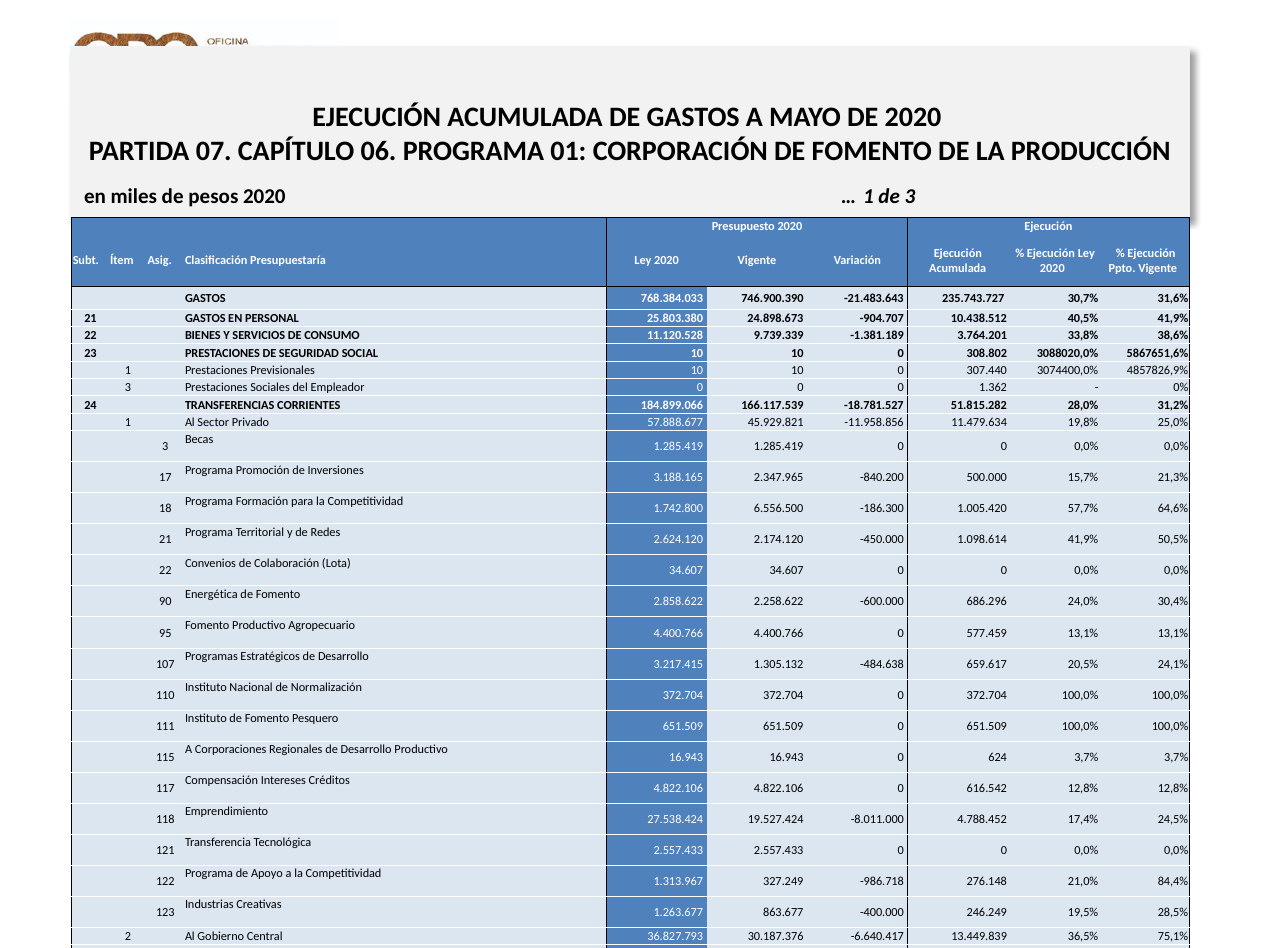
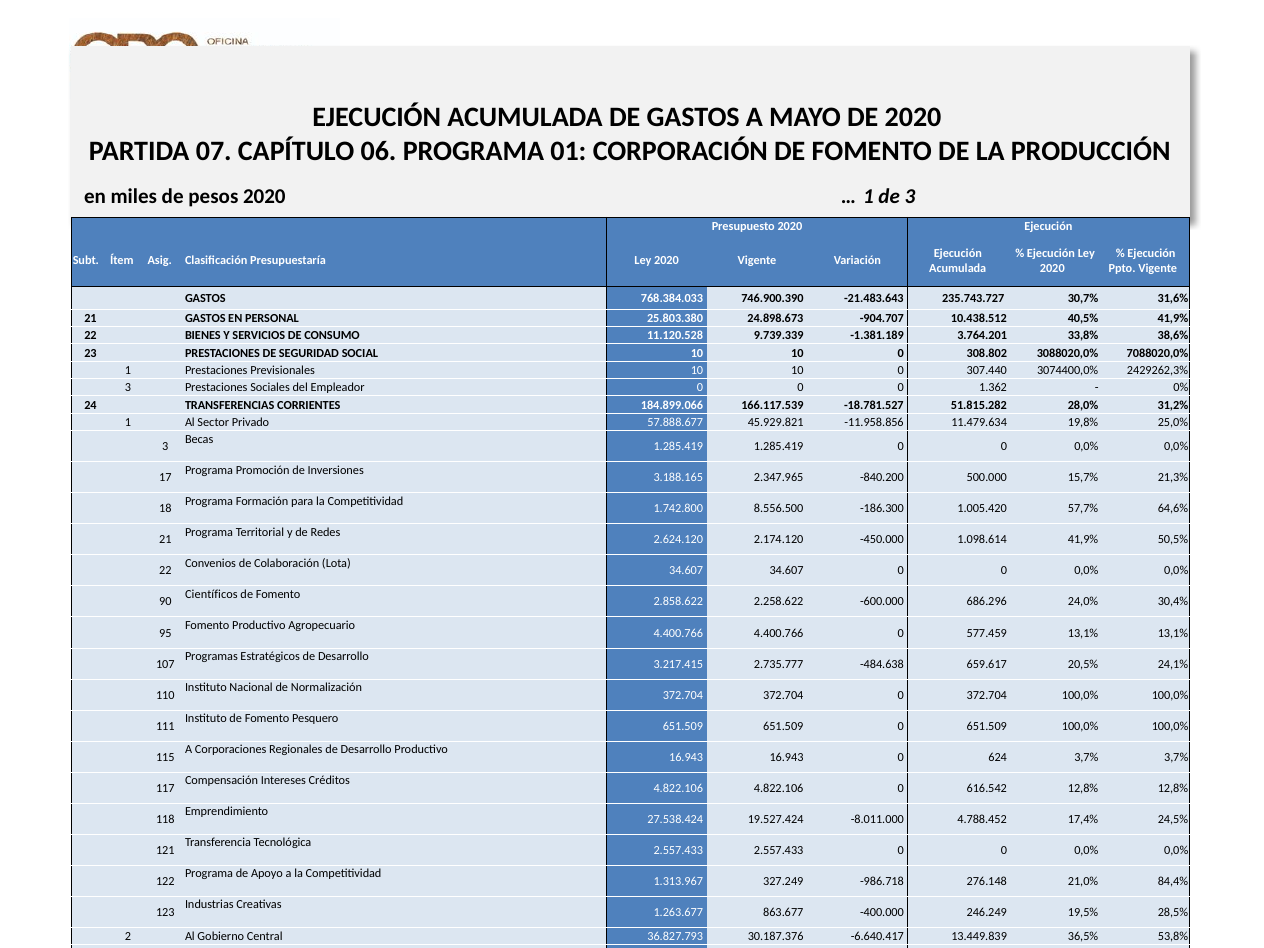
5867651,6%: 5867651,6% -> 7088020,0% (1158, 353)
4857826,9%: 4857826,9% -> 2429262,3% (1158, 370)
6.556.500: 6.556.500 -> 8.556.500 (779, 509)
Energética: Energética -> Científicos (211, 594)
1.305.132: 1.305.132 -> 2.735.777 (779, 664)
75,1%: 75,1% -> 53,8% (1173, 937)
